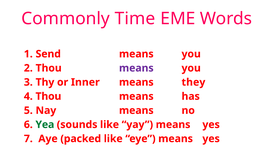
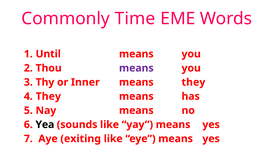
Send: Send -> Until (48, 54)
Thou: Thou -> They (48, 97)
Yea colour: green -> black (45, 125)
packed: packed -> exiting (81, 139)
